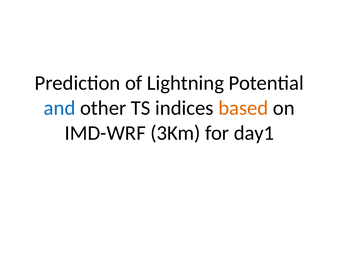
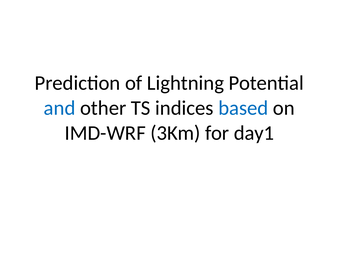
based colour: orange -> blue (243, 108)
